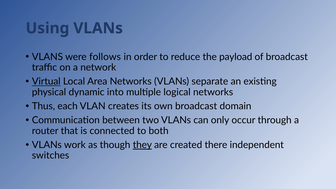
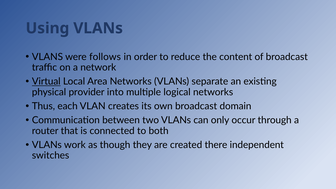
payload: payload -> content (236, 57)
dynamic: dynamic -> provider (87, 92)
they underline: present -> none (142, 145)
